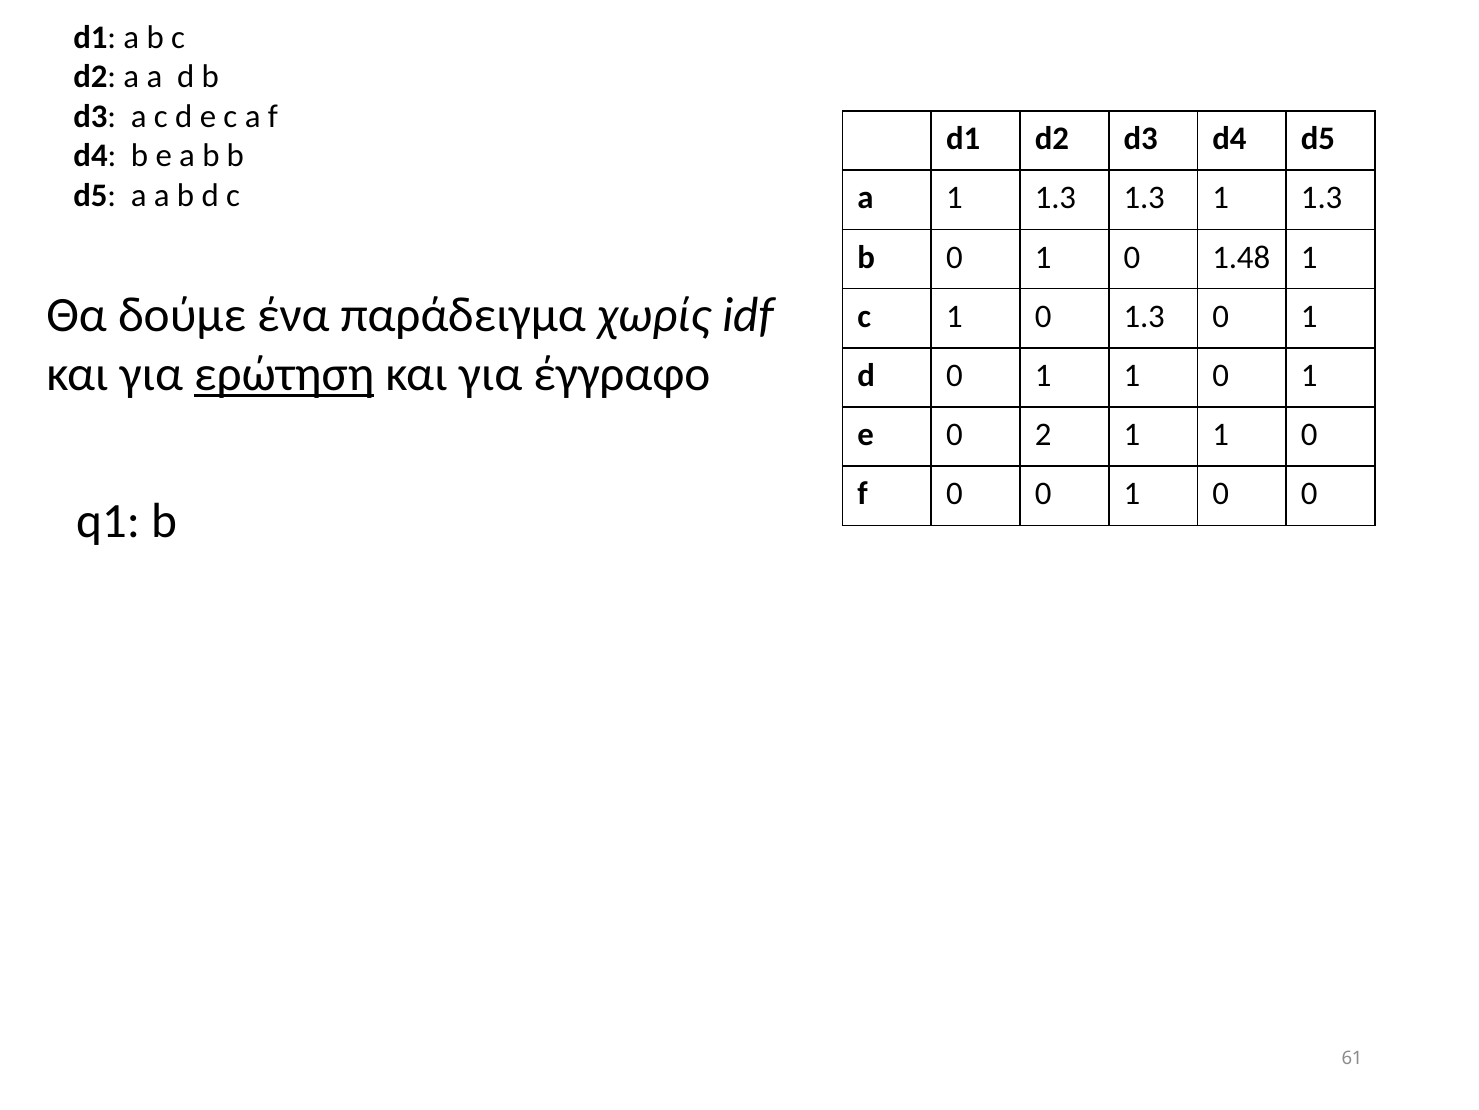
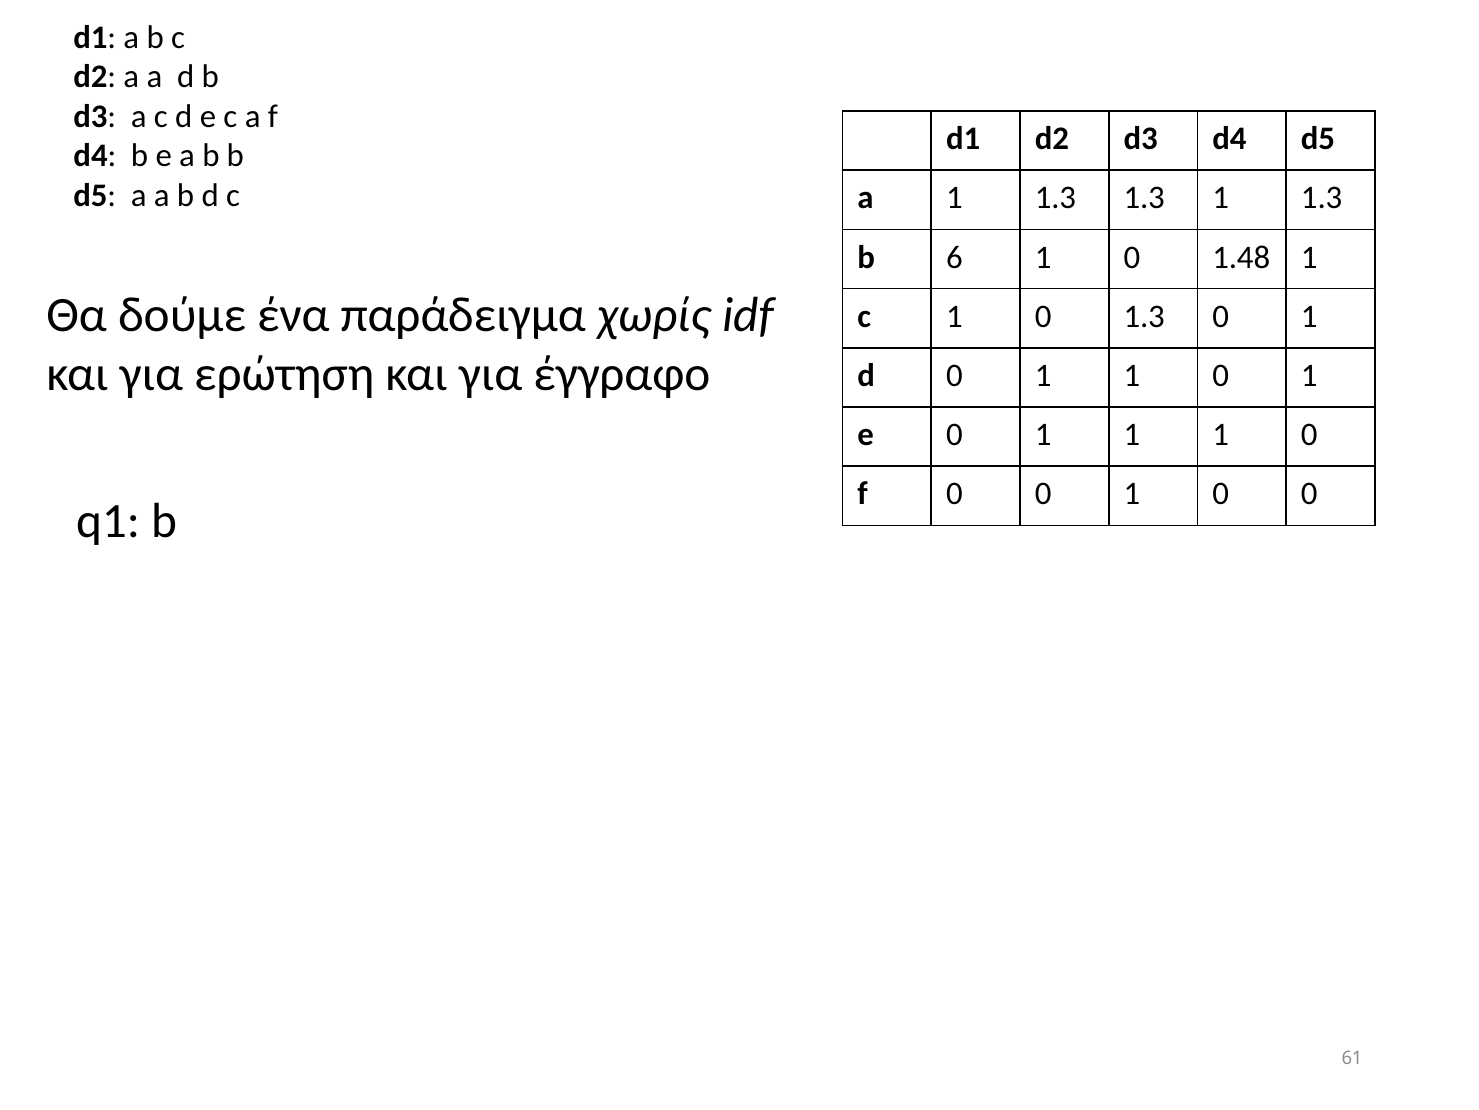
b 0: 0 -> 6 (954, 257)
ερώτηση underline: present -> none (284, 374)
e 0 2: 2 -> 1 (1043, 435)
